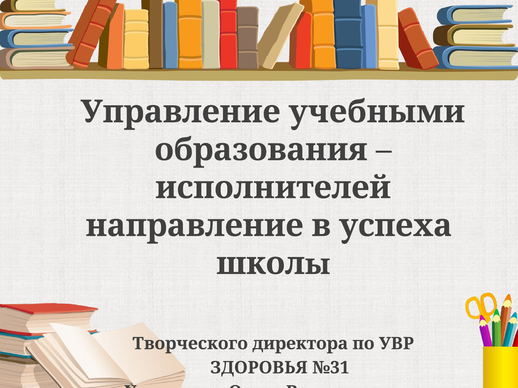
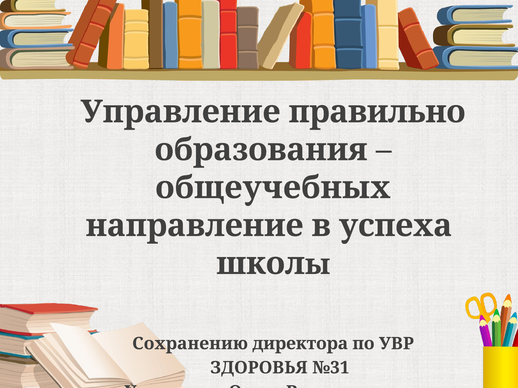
учебными: учебными -> правильно (377, 112)
исполнителей: исполнителей -> общеучебных (273, 188)
Творческого: Творческого -> Сохранению (190, 344)
